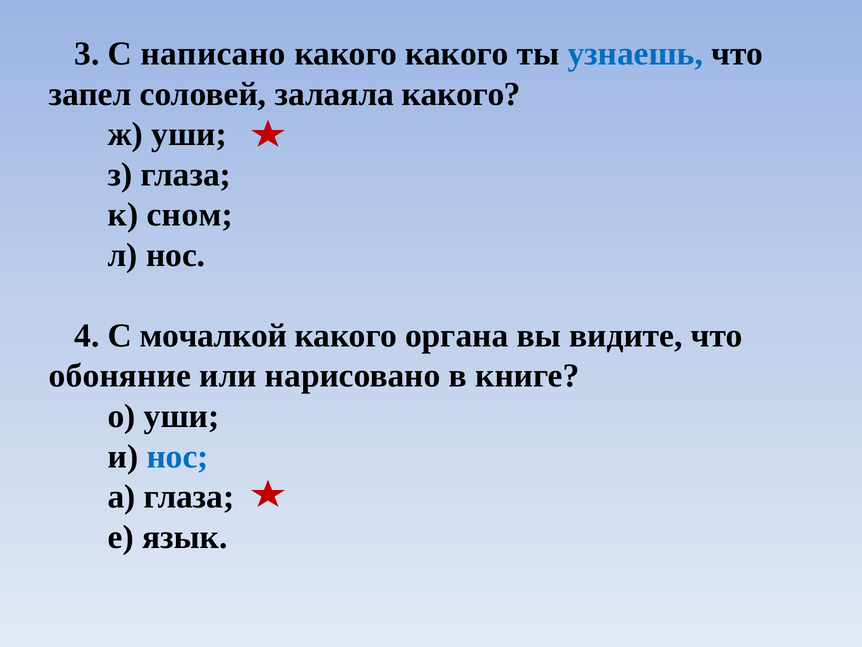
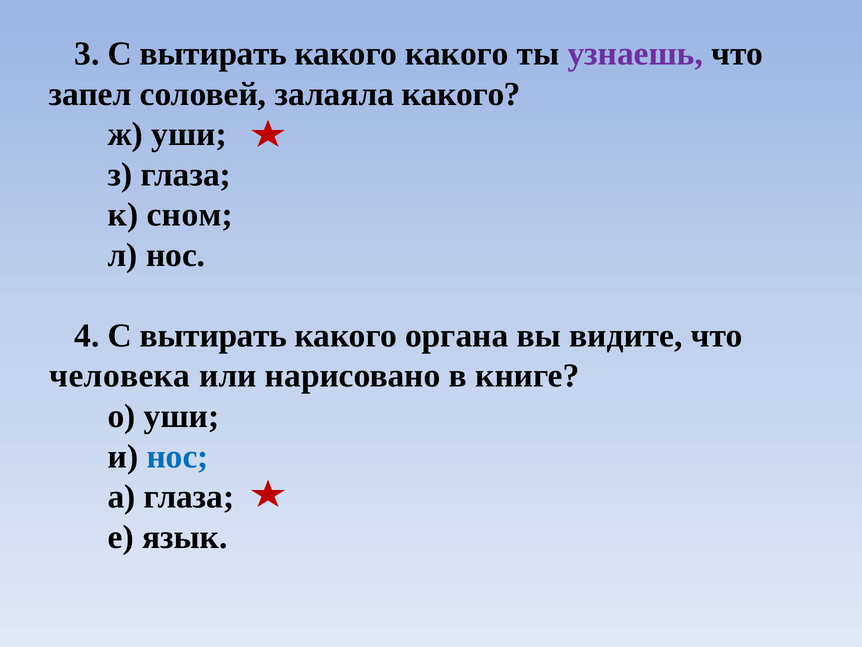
3 С написано: написано -> вытирать (213, 54)
узнаешь colour: blue -> purple (635, 54)
4 С мочалкой: мочалкой -> вытирать (213, 335)
обоняние: обоняние -> человека (120, 376)
